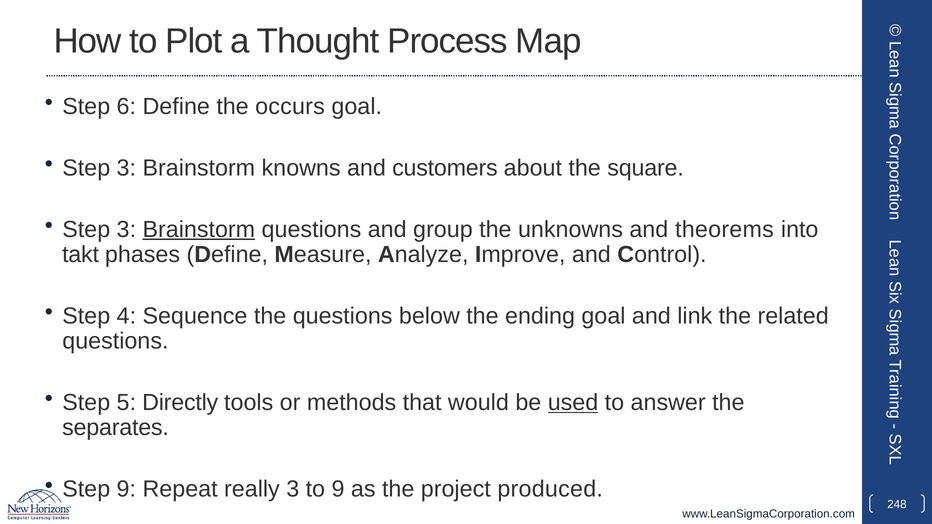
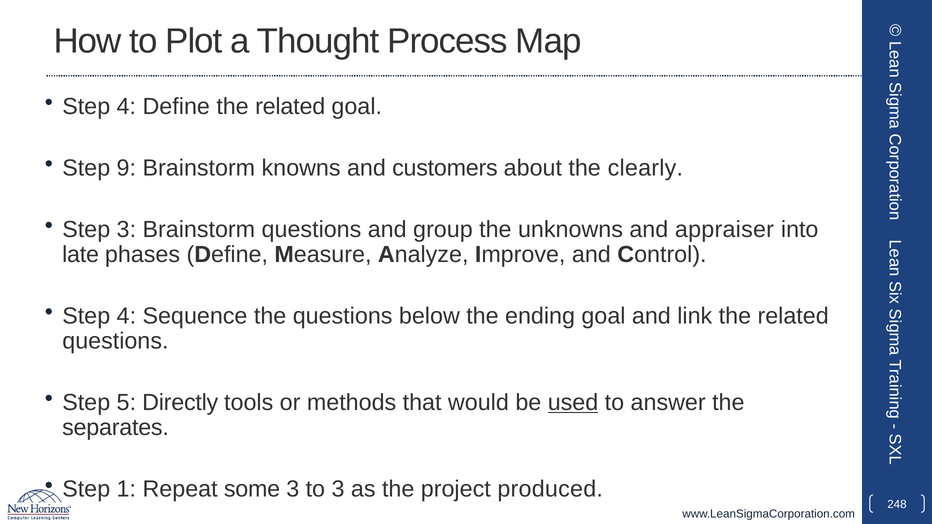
6: 6 -> 4 (126, 106)
Define the occurs: occurs -> related (290, 106)
3: 3 -> 9 (126, 168)
square: square -> clearly (645, 168)
Brainstorm underline: present -> none (199, 229)
theorems: theorems -> appraiser (724, 229)
takt: takt -> late (81, 255)
Step 9: 9 -> 1 (126, 489)
really: really -> some (252, 489)
to 9: 9 -> 3 (338, 489)
